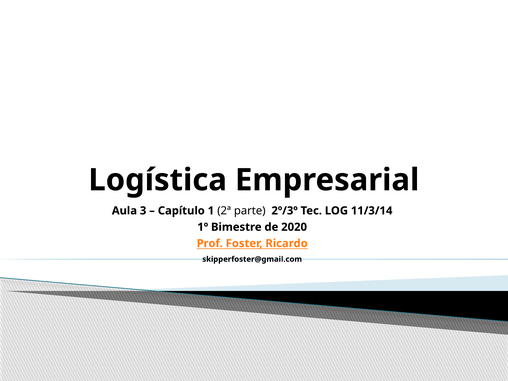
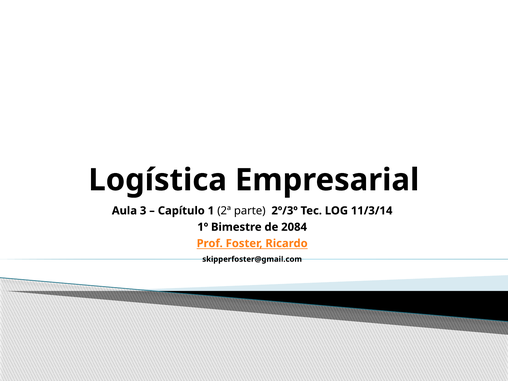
2020: 2020 -> 2084 (294, 227)
